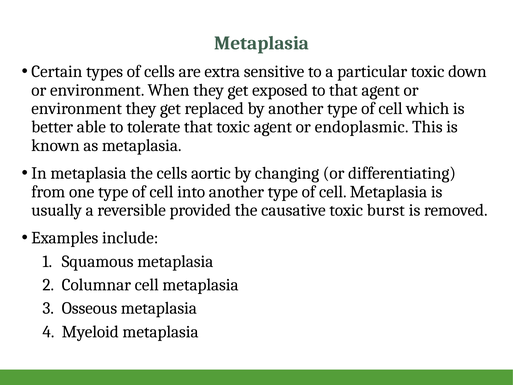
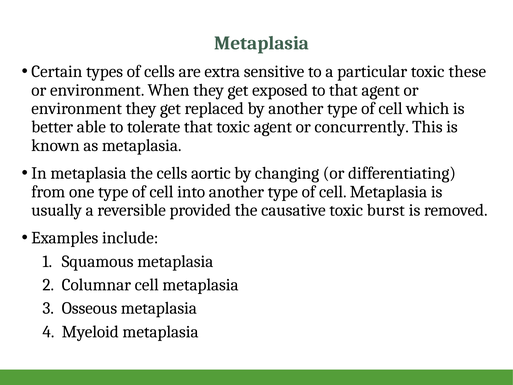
down: down -> these (467, 72)
endoplasmic: endoplasmic -> concurrently (362, 127)
